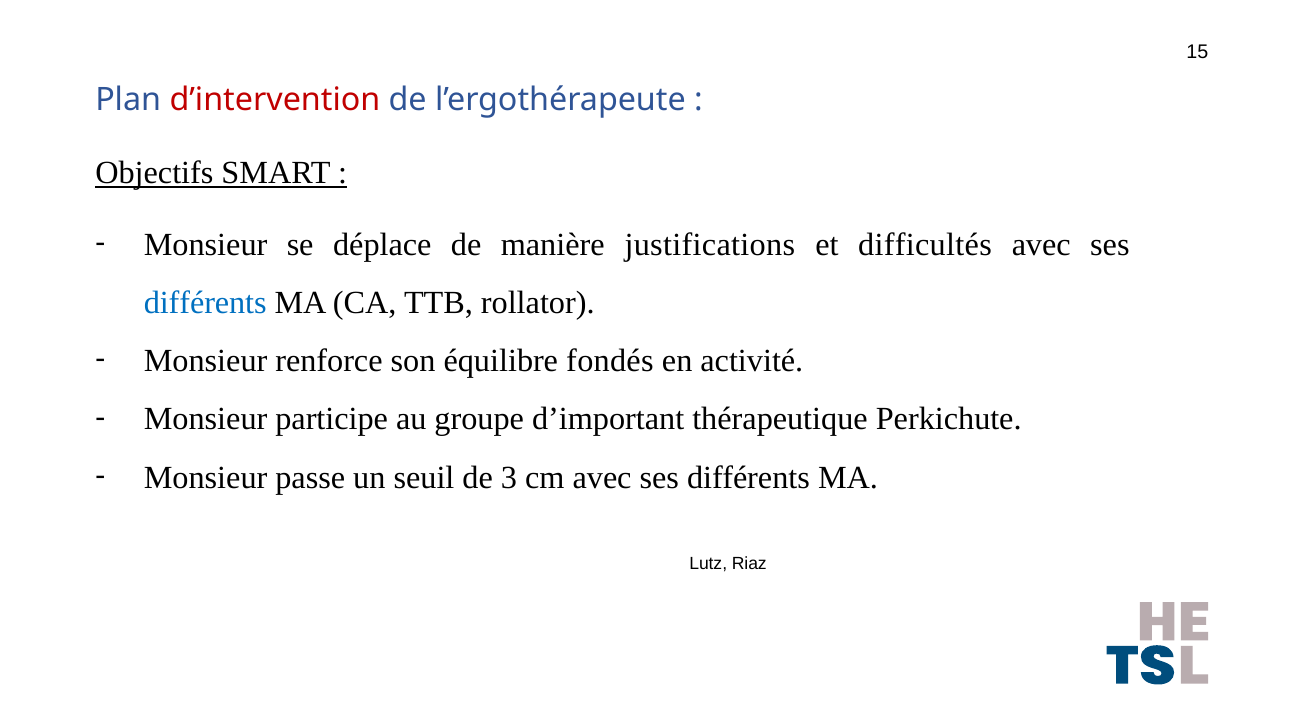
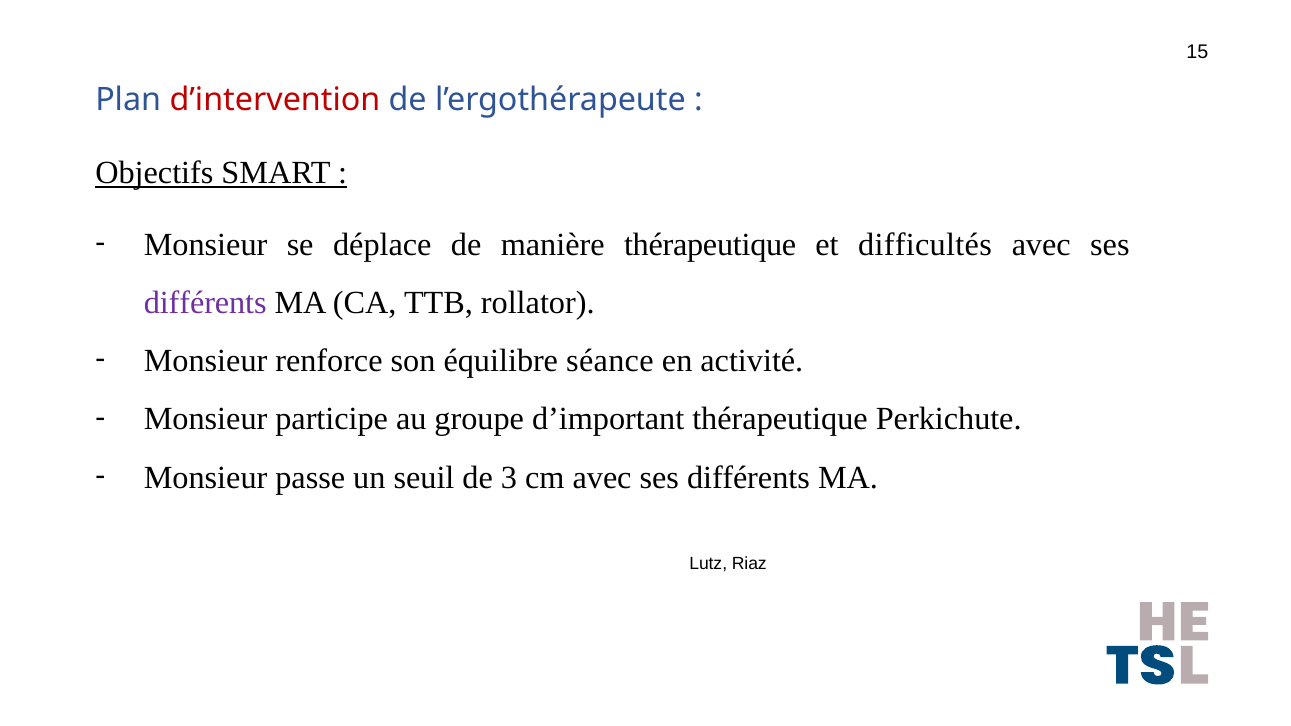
manière justifications: justifications -> thérapeutique (710, 245)
différents colour: blue -> purple (205, 303)
fondés: fondés -> séance (610, 361)
